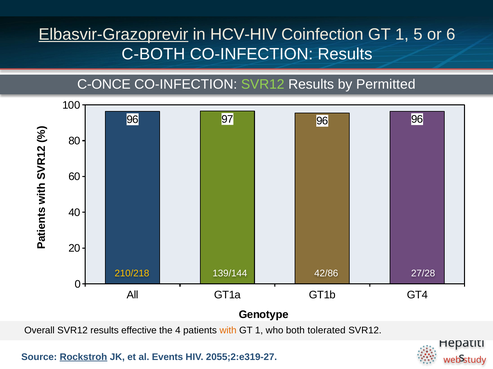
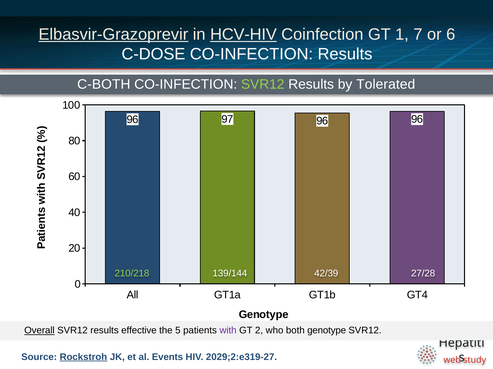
HCV-HIV underline: none -> present (243, 34)
5: 5 -> 7 (418, 34)
C-BOTH: C-BOTH -> C-DOSE (153, 54)
C-ONCE: C-ONCE -> C-BOTH (104, 84)
Permitted: Permitted -> Tolerated (386, 84)
210/218 colour: yellow -> light green (132, 274)
42/86: 42/86 -> 42/39 (326, 274)
Overall underline: none -> present (39, 331)
4: 4 -> 5 (178, 331)
with colour: orange -> purple (228, 331)
1: 1 -> 2 (259, 331)
both tolerated: tolerated -> genotype (327, 331)
2055;2:e319-27: 2055;2:e319-27 -> 2029;2:e319-27 (241, 358)
